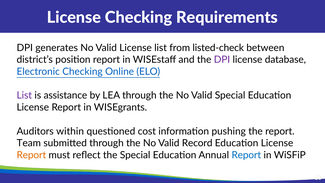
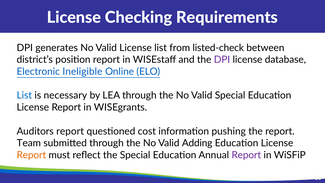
Electronic Checking: Checking -> Ineligible (82, 72)
List colour: purple -> blue (24, 95)
assistance: assistance -> necessary (65, 95)
Auditors within: within -> report (70, 131)
Record: Record -> Adding (197, 143)
Report colour: blue -> purple (246, 155)
